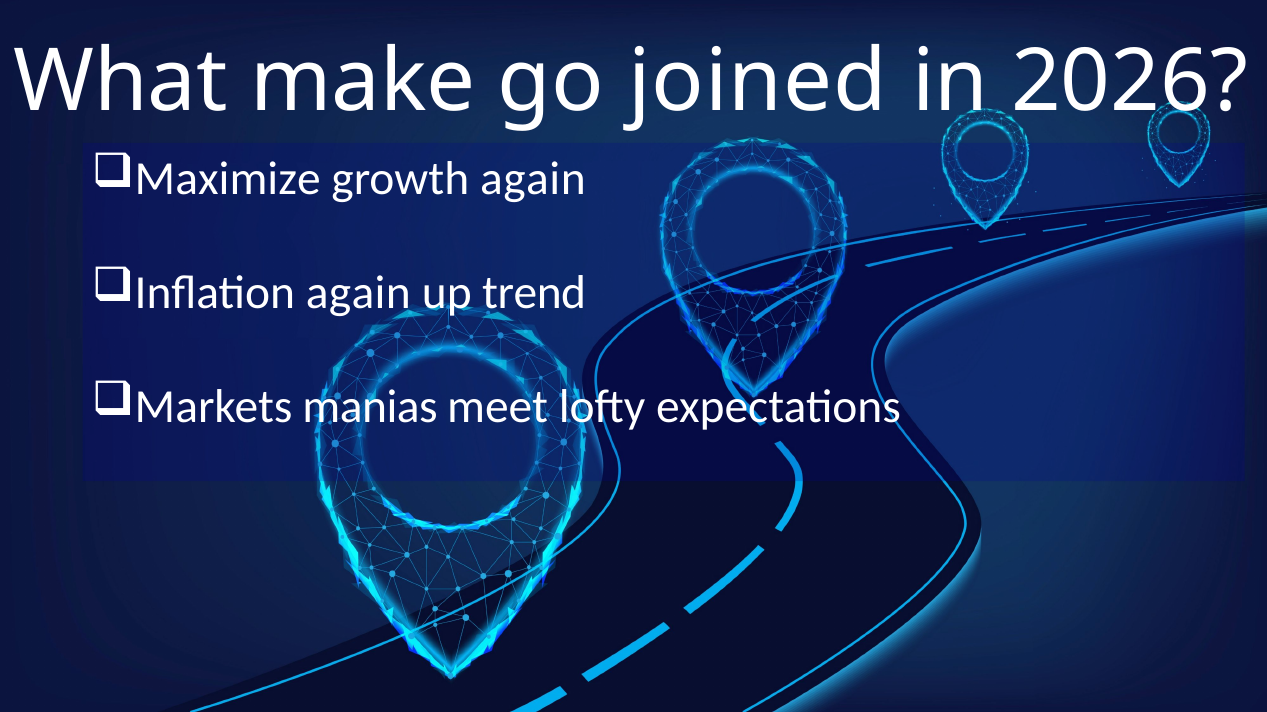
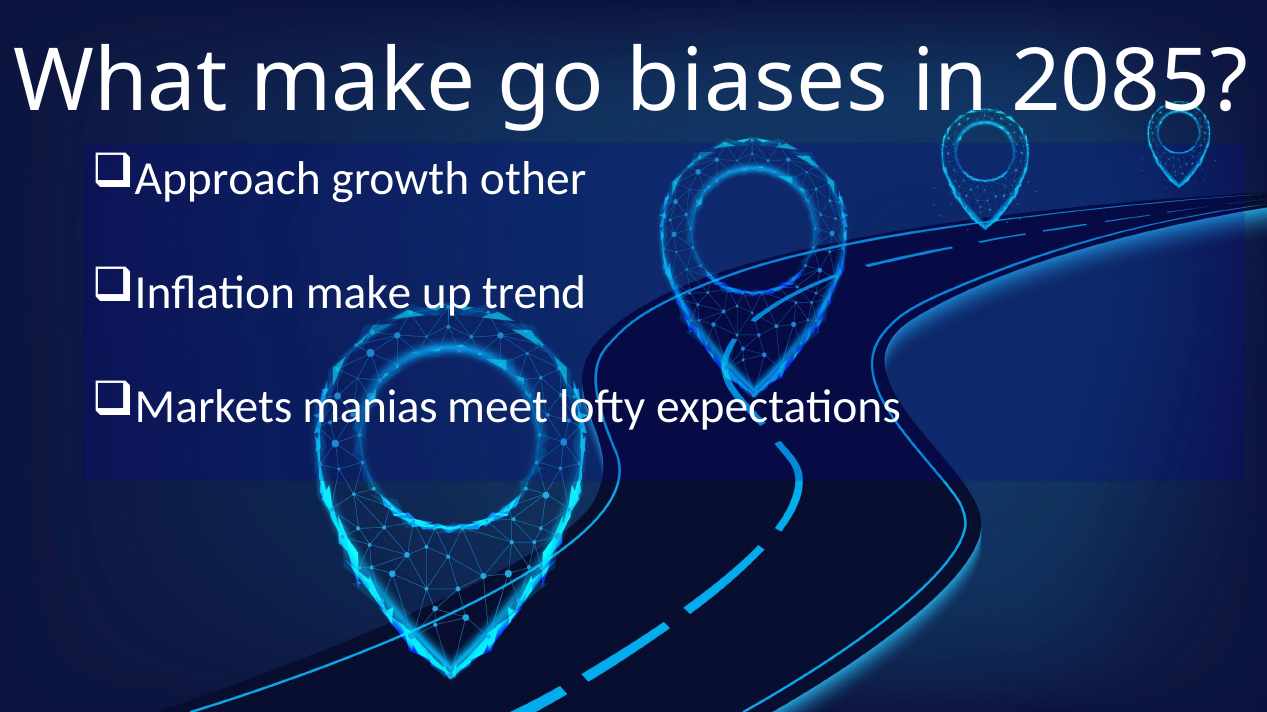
joined: joined -> biases (758, 82)
2026: 2026 -> 2085 (1130, 82)
Maximize: Maximize -> Approach (228, 179)
growth again: again -> other (533, 179)
Inflation again: again -> make (359, 293)
